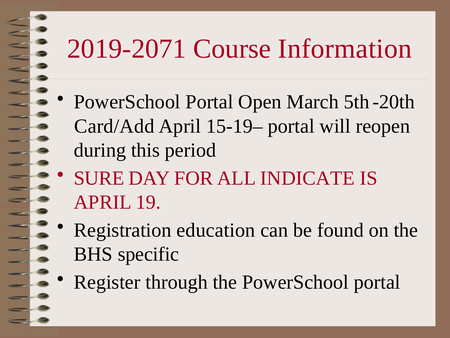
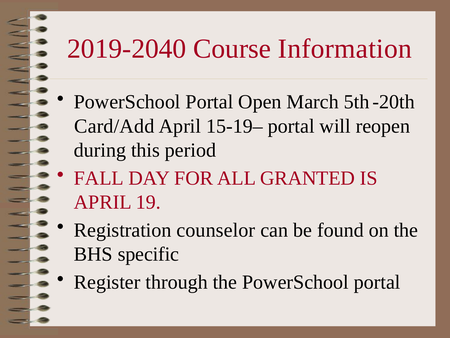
2019-2071: 2019-2071 -> 2019-2040 (127, 49)
SURE: SURE -> FALL (99, 178)
INDICATE: INDICATE -> GRANTED (308, 178)
education: education -> counselor (216, 230)
